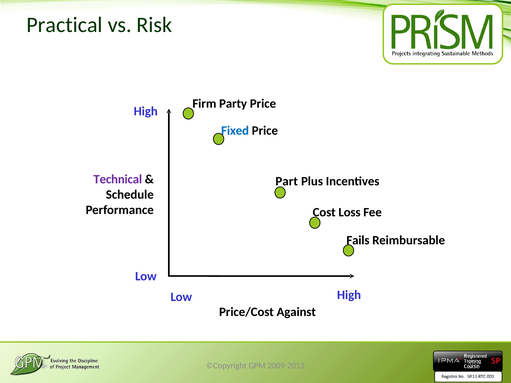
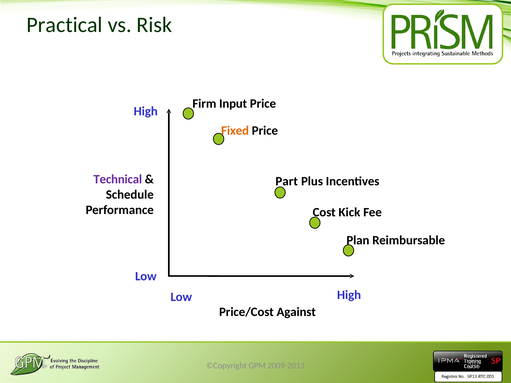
Party: Party -> Input (233, 104)
Fixed colour: blue -> orange (235, 131)
Loss: Loss -> Kick (349, 213)
Fails: Fails -> Plan (358, 240)
